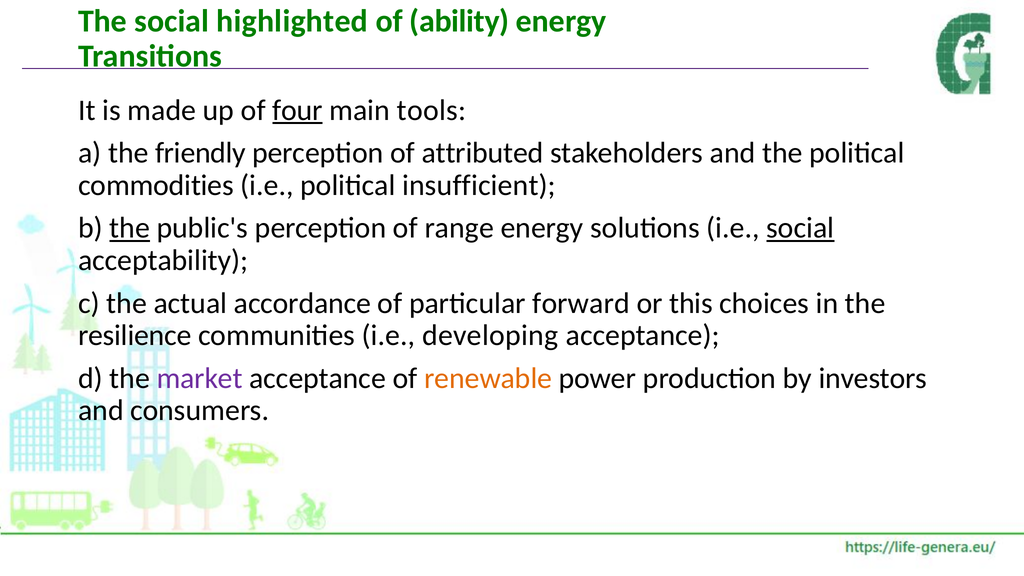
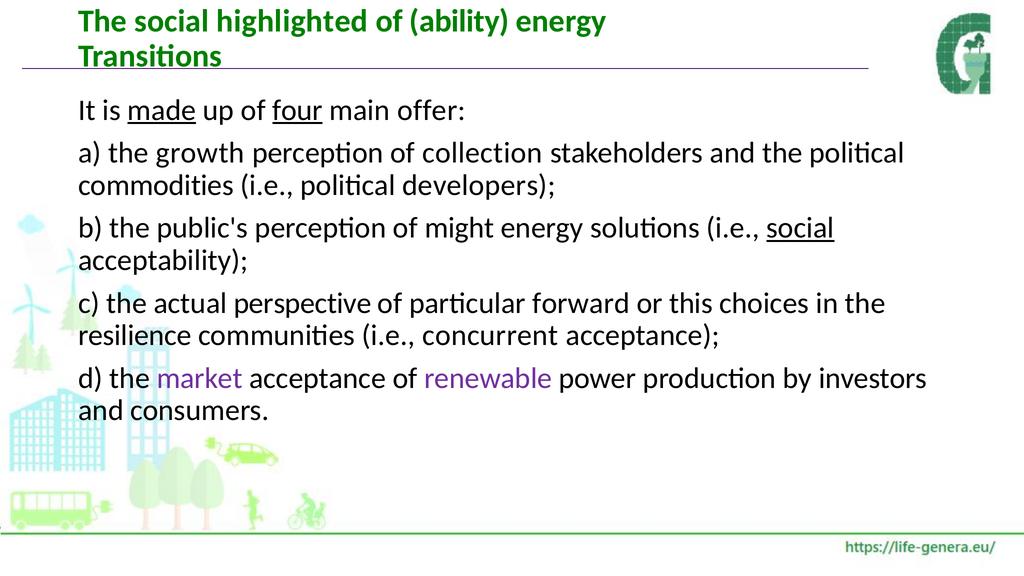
made underline: none -> present (162, 110)
tools: tools -> offer (431, 110)
friendly: friendly -> growth (200, 153)
attributed: attributed -> collection (482, 153)
insufficient: insufficient -> developers (479, 185)
the underline: present -> none (130, 228)
range: range -> might (459, 228)
accordance: accordance -> perspective (302, 303)
developing: developing -> concurrent (490, 335)
renewable colour: orange -> purple (488, 378)
